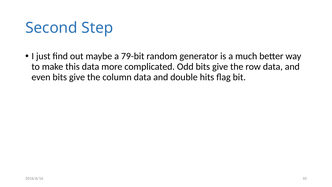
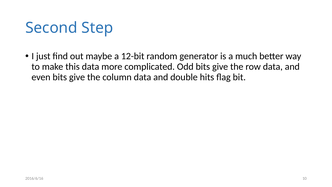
79-bit: 79-bit -> 12-bit (133, 56)
